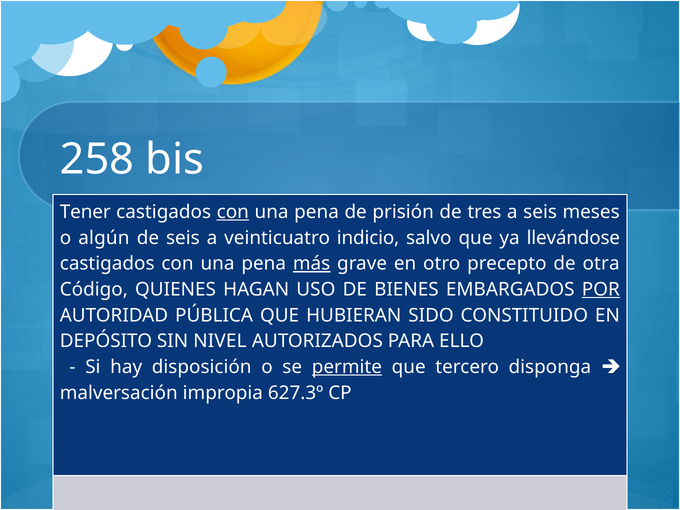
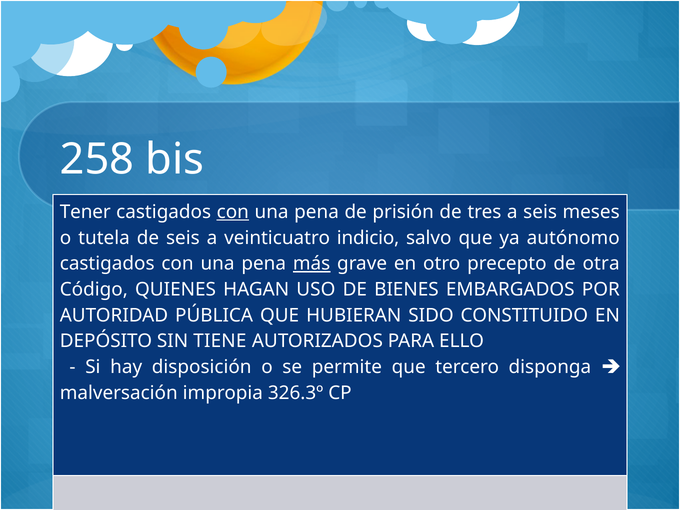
algún: algún -> tutela (104, 238)
llevándose: llevándose -> autónomo (573, 238)
POR underline: present -> none (601, 290)
NIVEL: NIVEL -> TIENE (220, 341)
permite underline: present -> none (347, 367)
627.3º: 627.3º -> 326.3º (296, 393)
